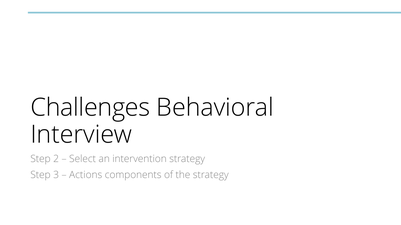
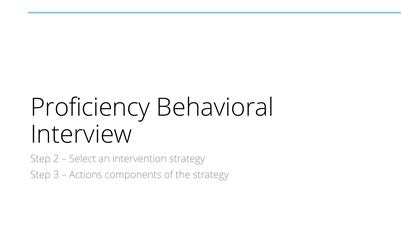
Challenges: Challenges -> Proficiency (90, 108)
